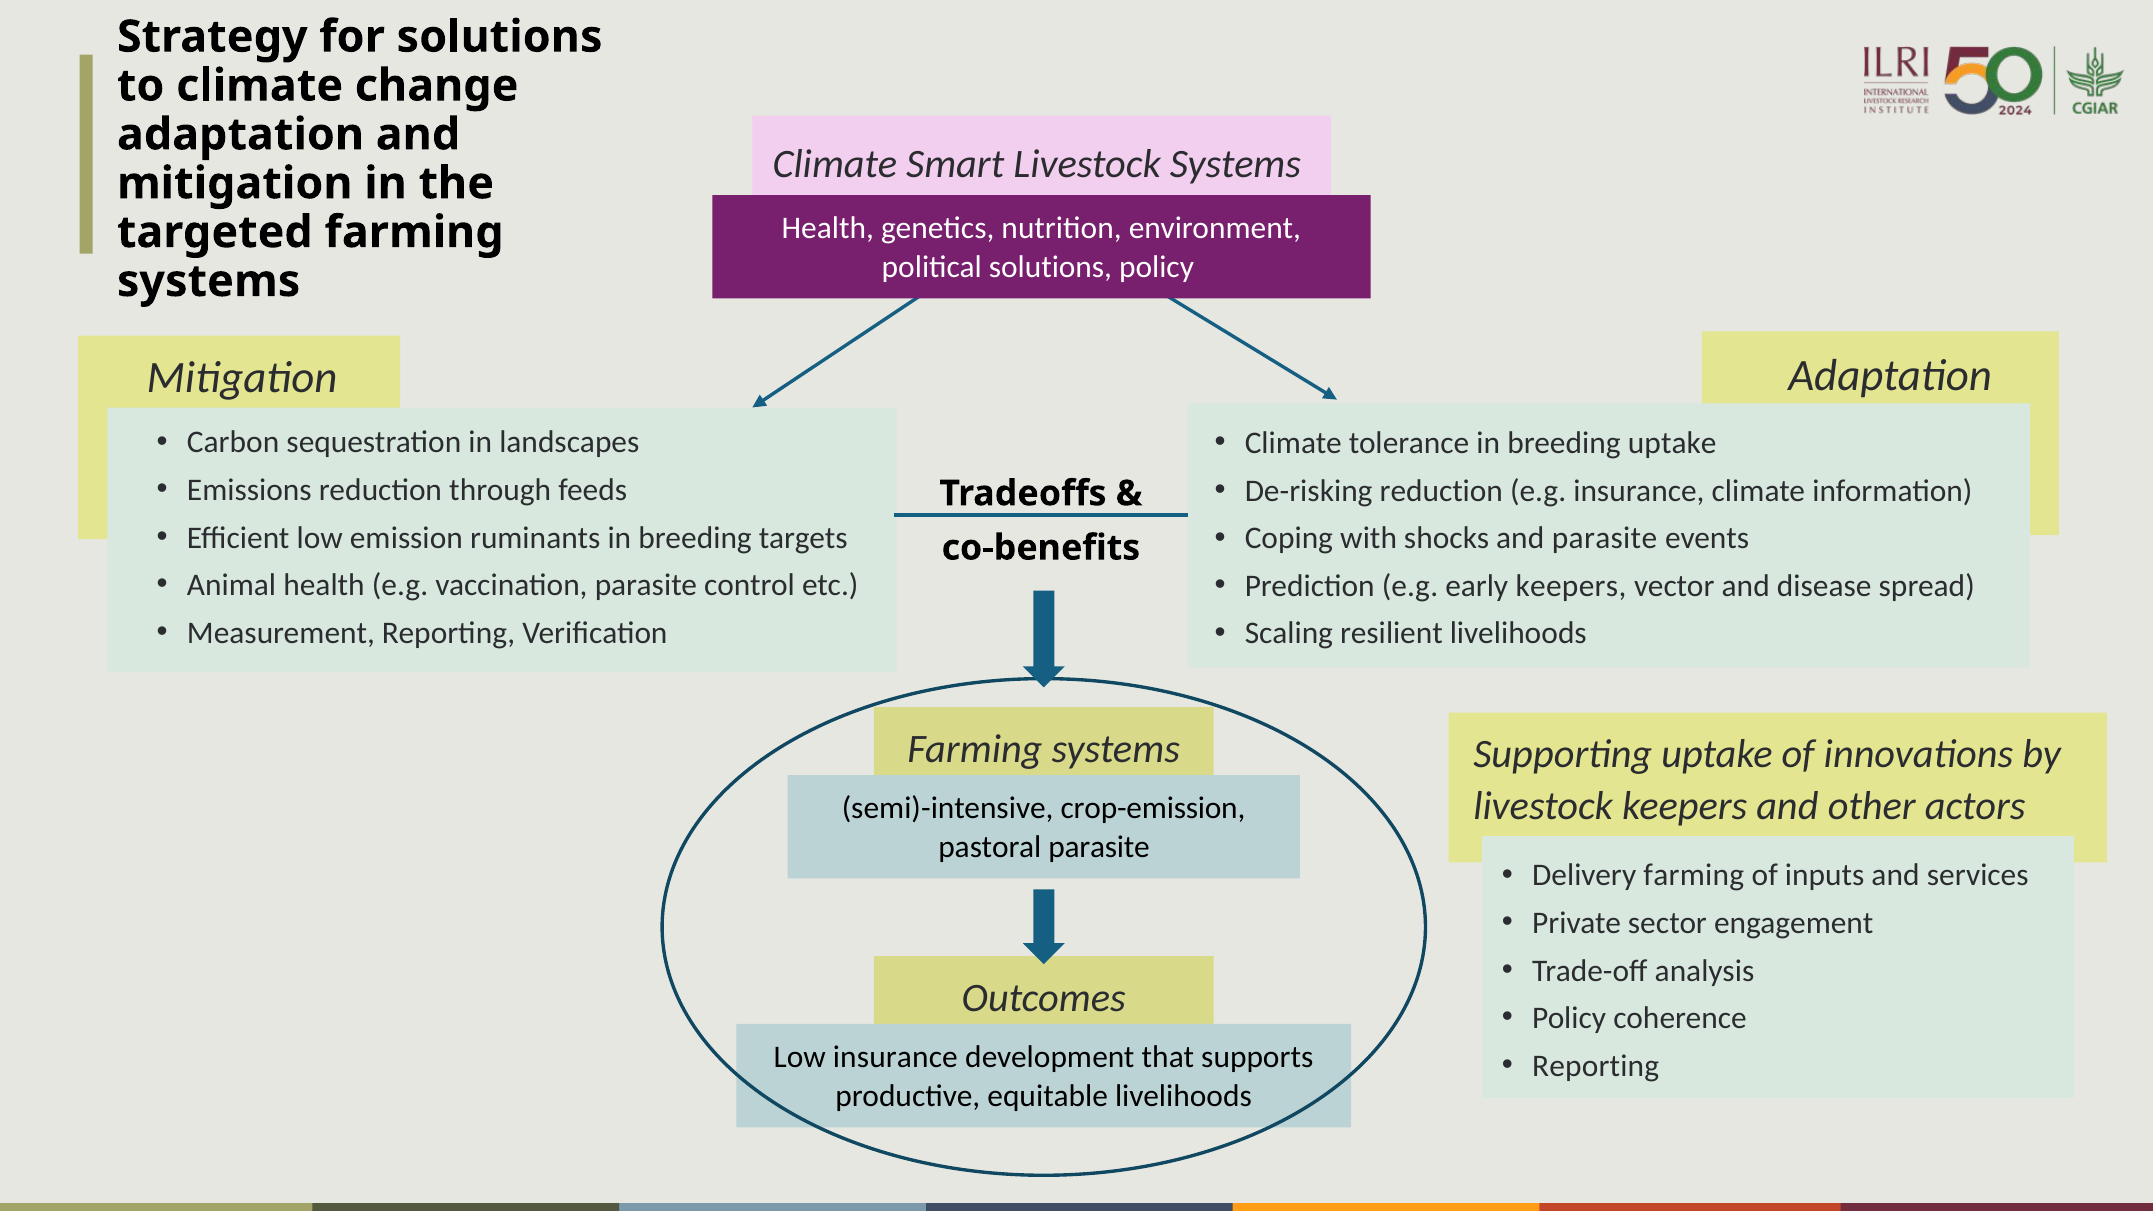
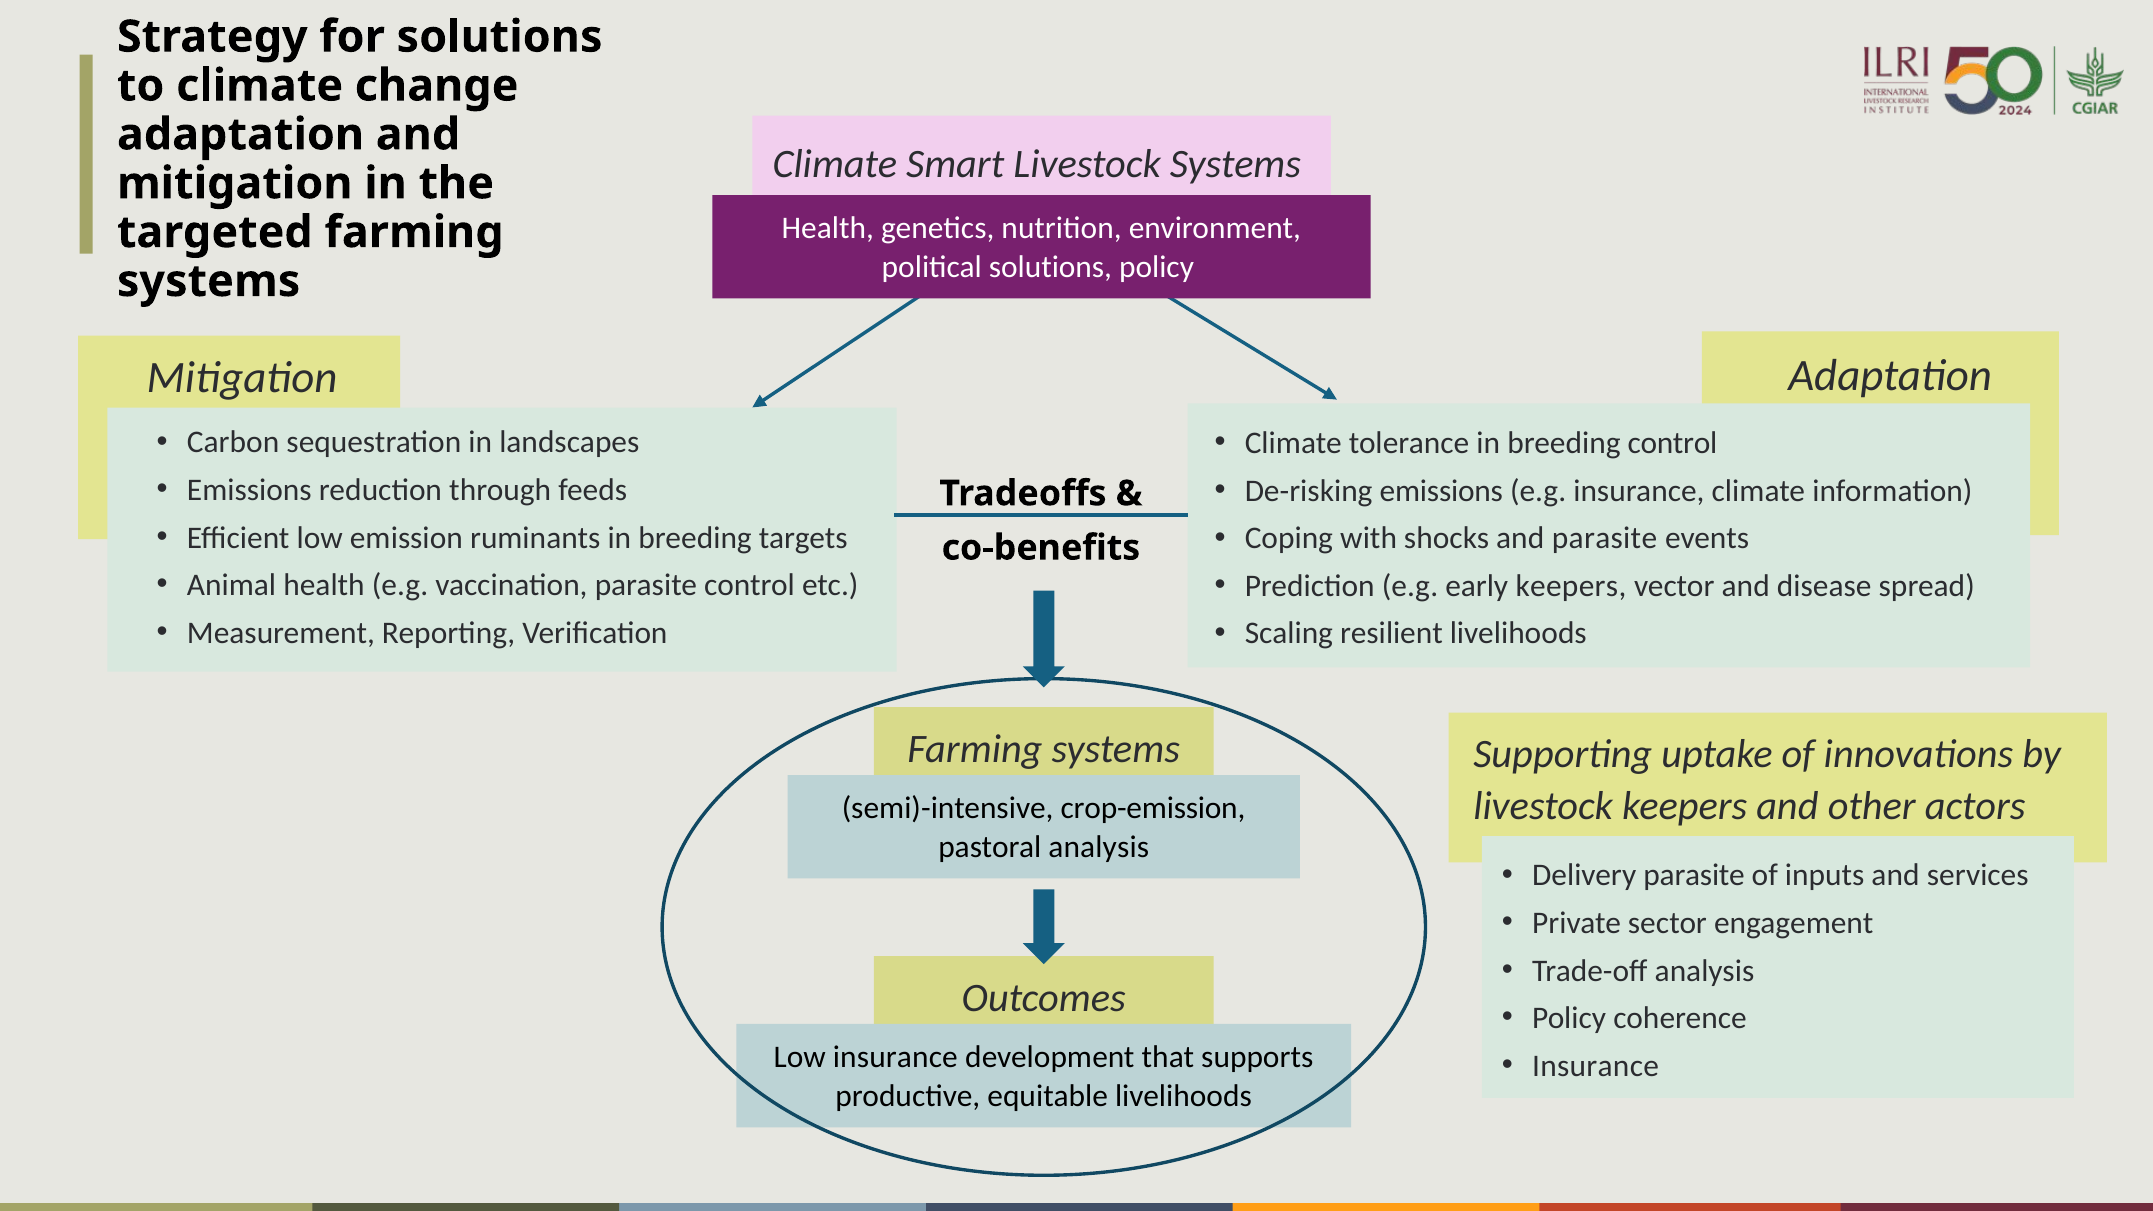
breeding uptake: uptake -> control (1672, 443)
De-risking reduction: reduction -> emissions (1441, 491)
pastoral parasite: parasite -> analysis (1099, 847)
Delivery farming: farming -> parasite (1694, 876)
Reporting: Reporting -> Insurance (1596, 1066)
